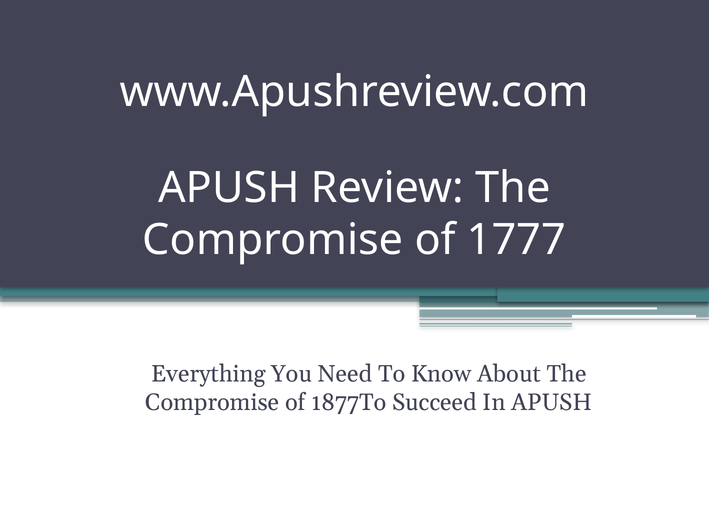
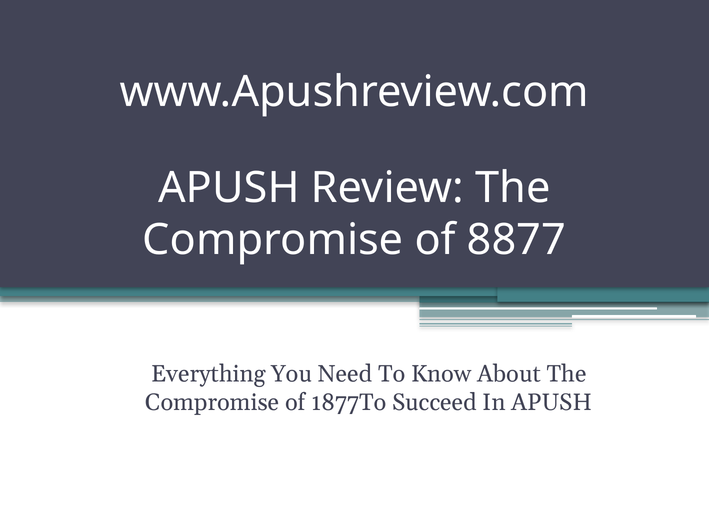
1777: 1777 -> 8877 (516, 240)
